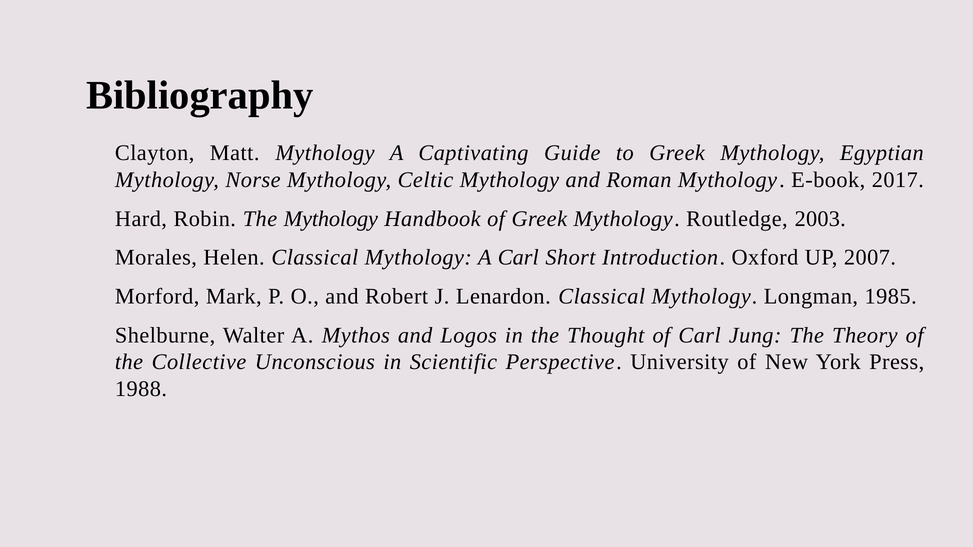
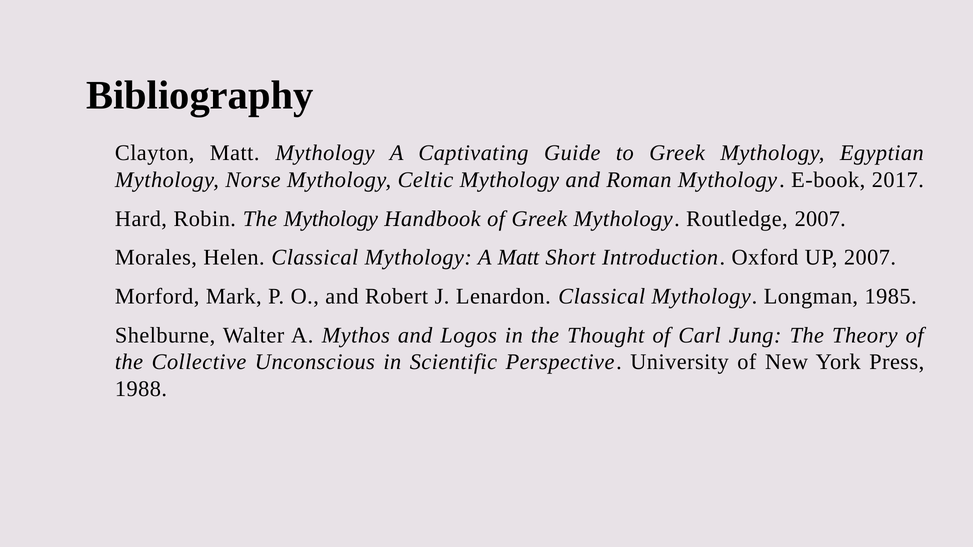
Routledge 2003: 2003 -> 2007 (820, 219)
A Carl: Carl -> Matt (518, 258)
